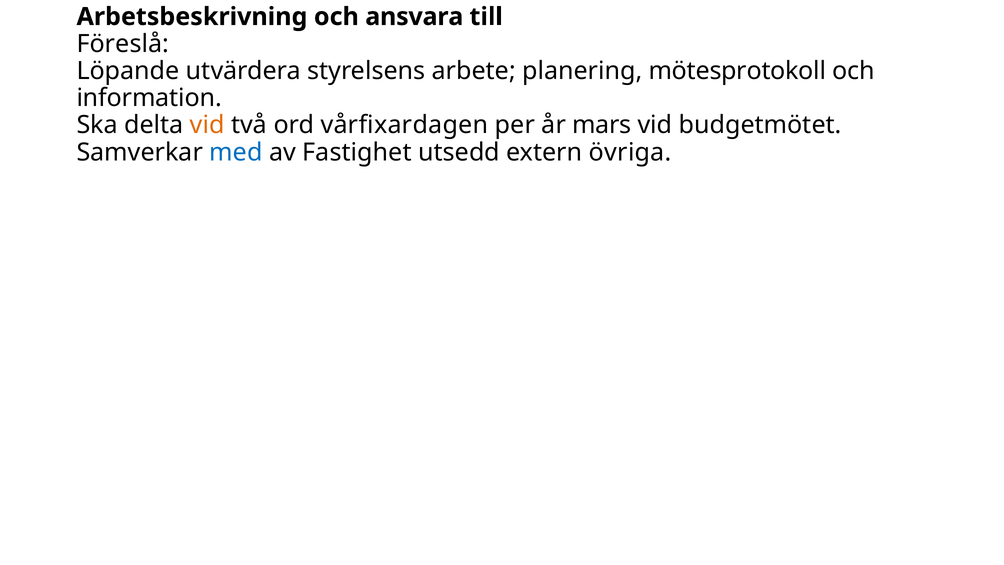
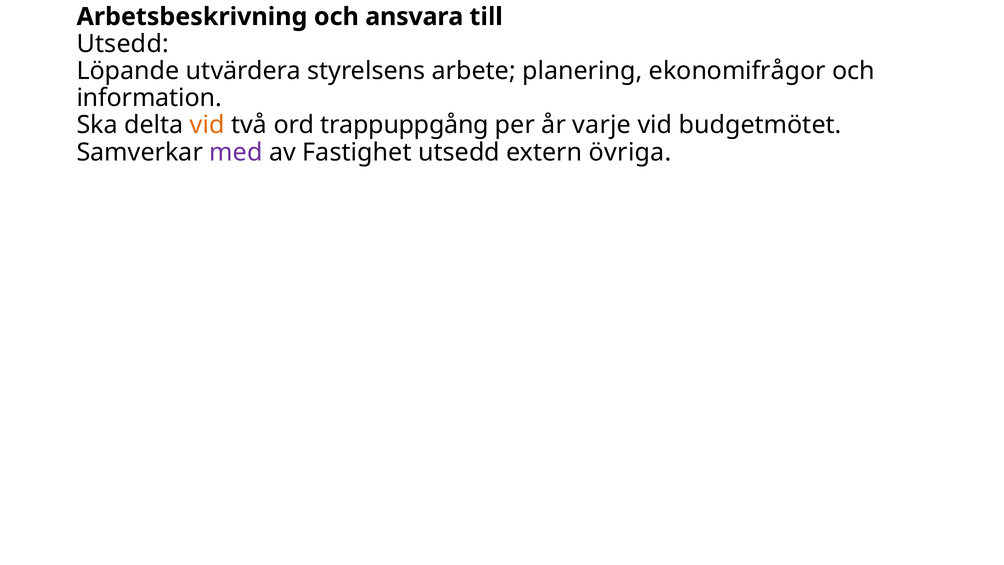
Föreslå: Föreslå -> Utsedd (123, 44)
mötesprotokoll: mötesprotokoll -> ekonomifrågor (737, 71)
vårfixardagen: vårfixardagen -> trappuppgång (405, 125)
mars: mars -> varje (602, 125)
med colour: blue -> purple (236, 152)
